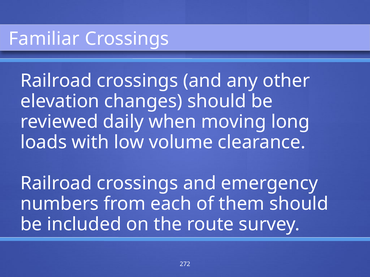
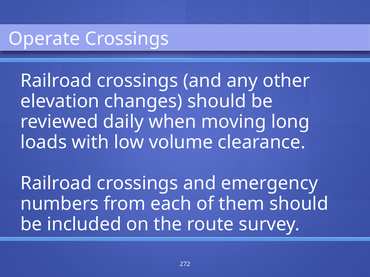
Familiar: Familiar -> Operate (44, 39)
